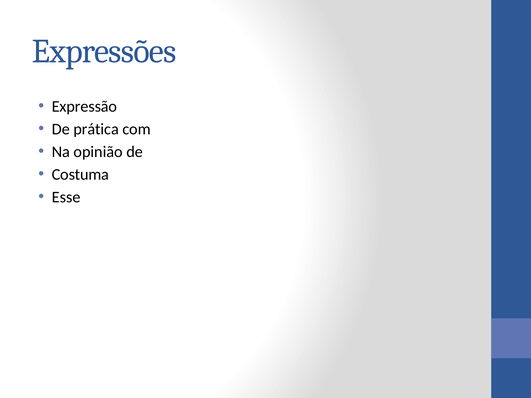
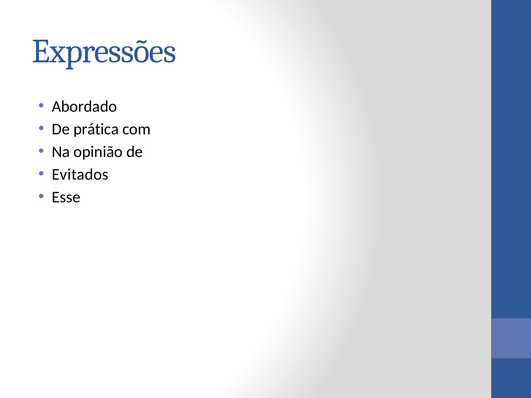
Expressão: Expressão -> Abordado (84, 106)
Costuma: Costuma -> Evitados (80, 175)
